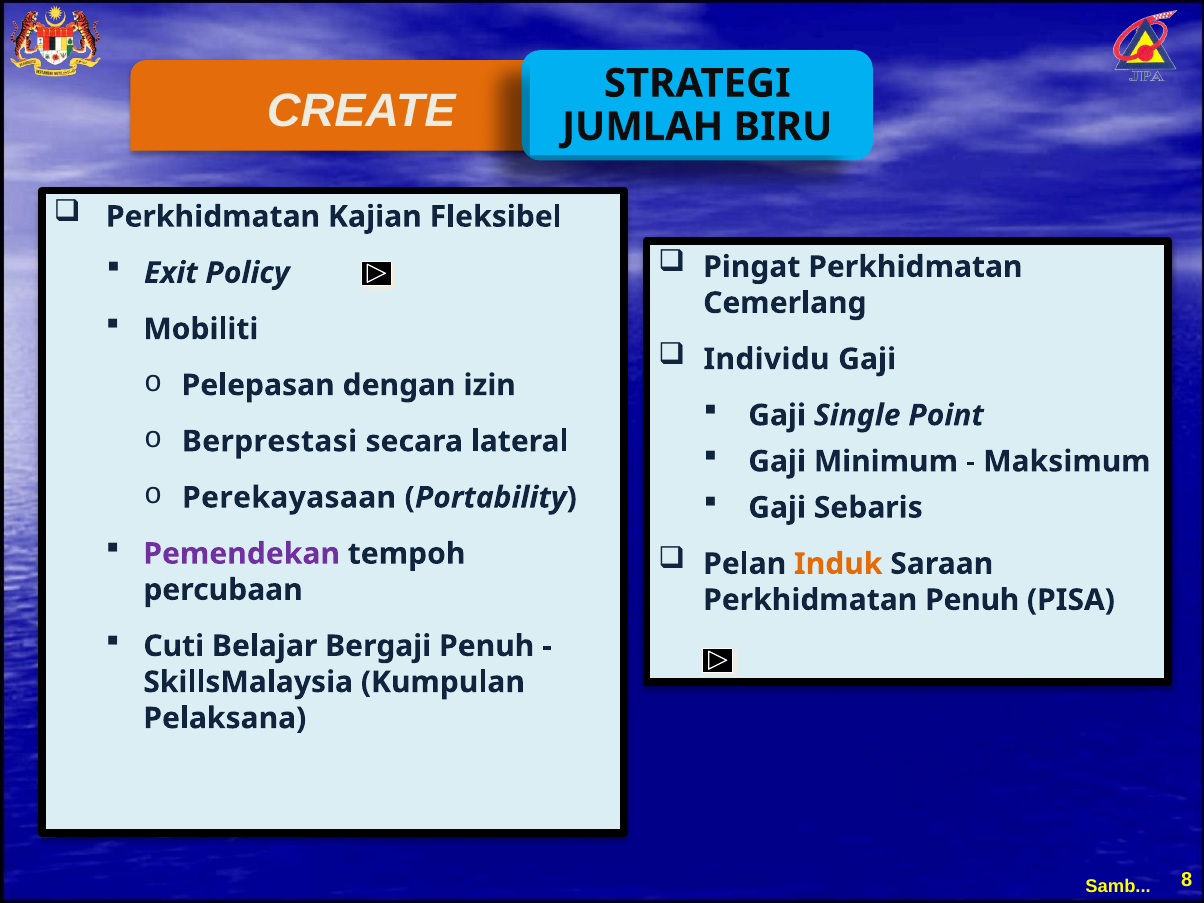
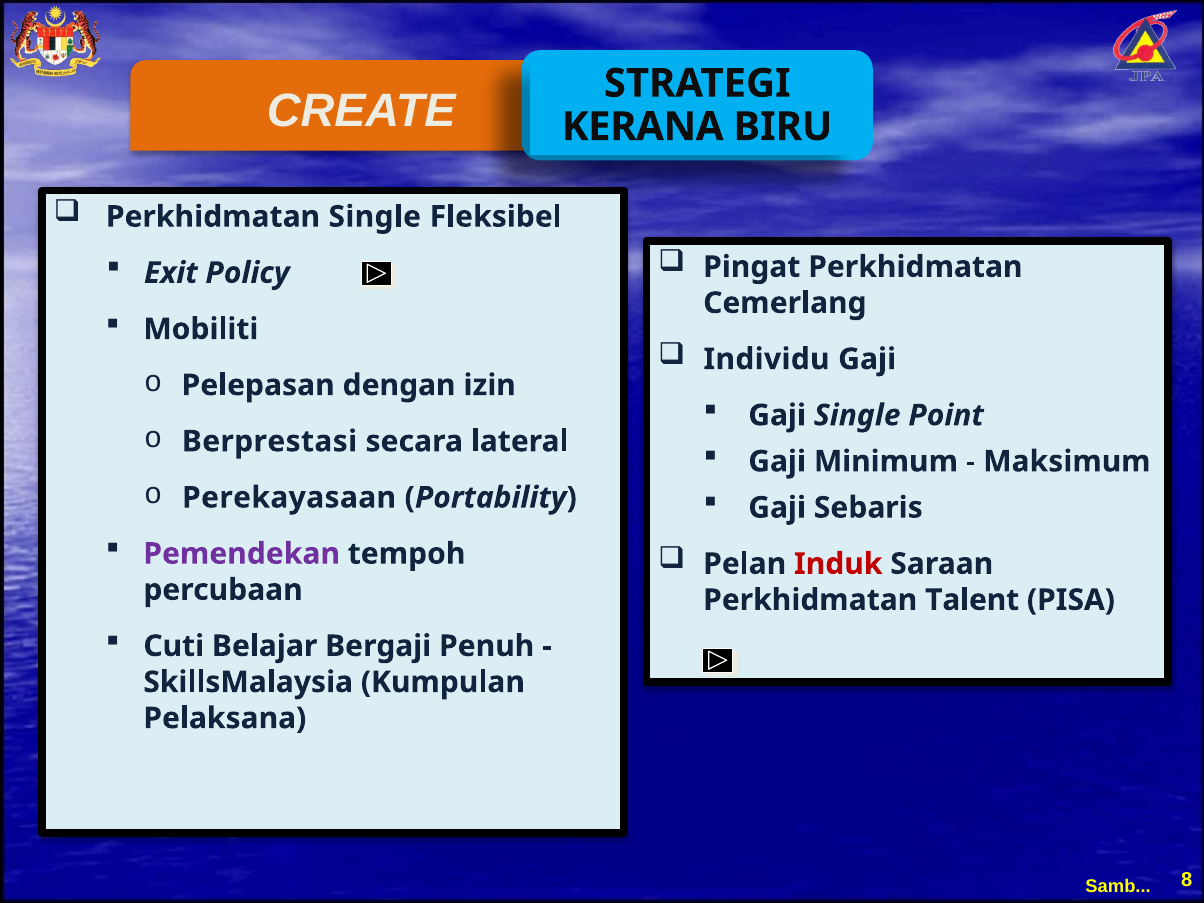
JUMLAH: JUMLAH -> KERANA (643, 127)
Perkhidmatan Kajian: Kajian -> Single (375, 217)
Induk colour: orange -> red (838, 564)
Perkhidmatan Penuh: Penuh -> Talent (972, 600)
